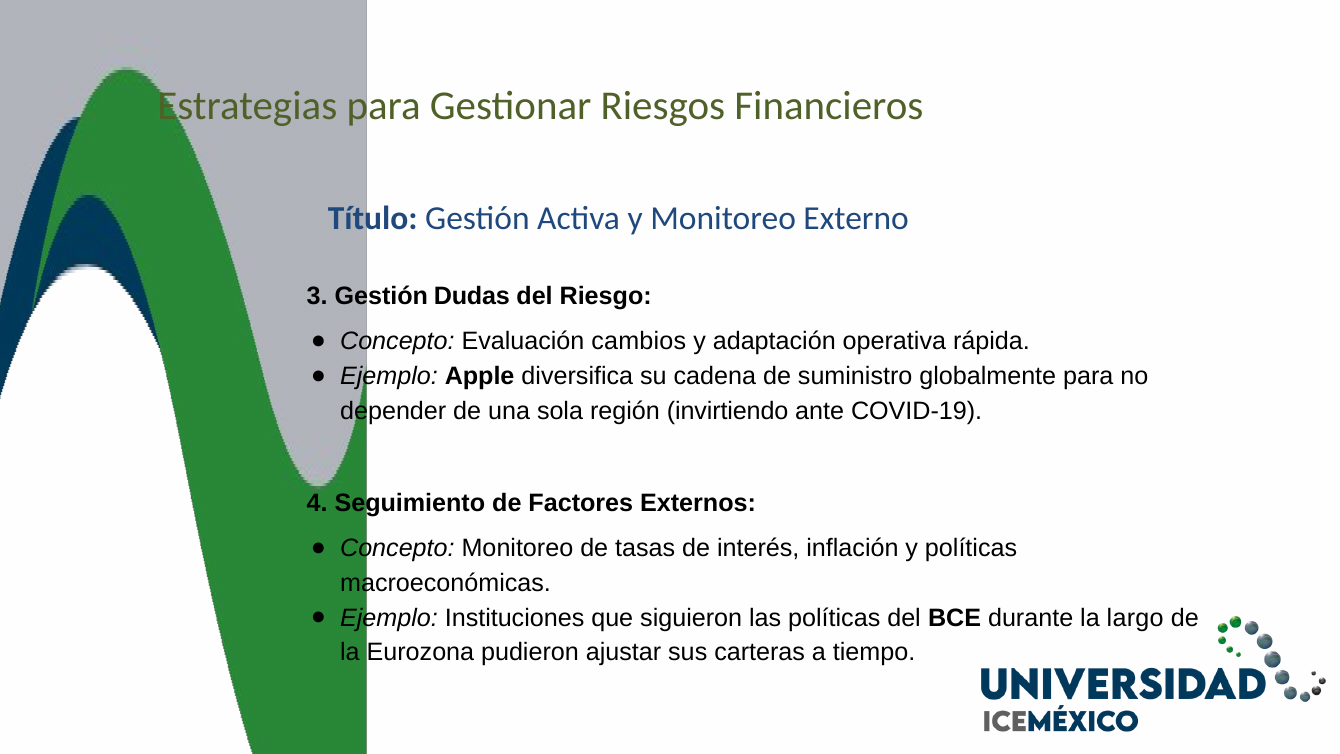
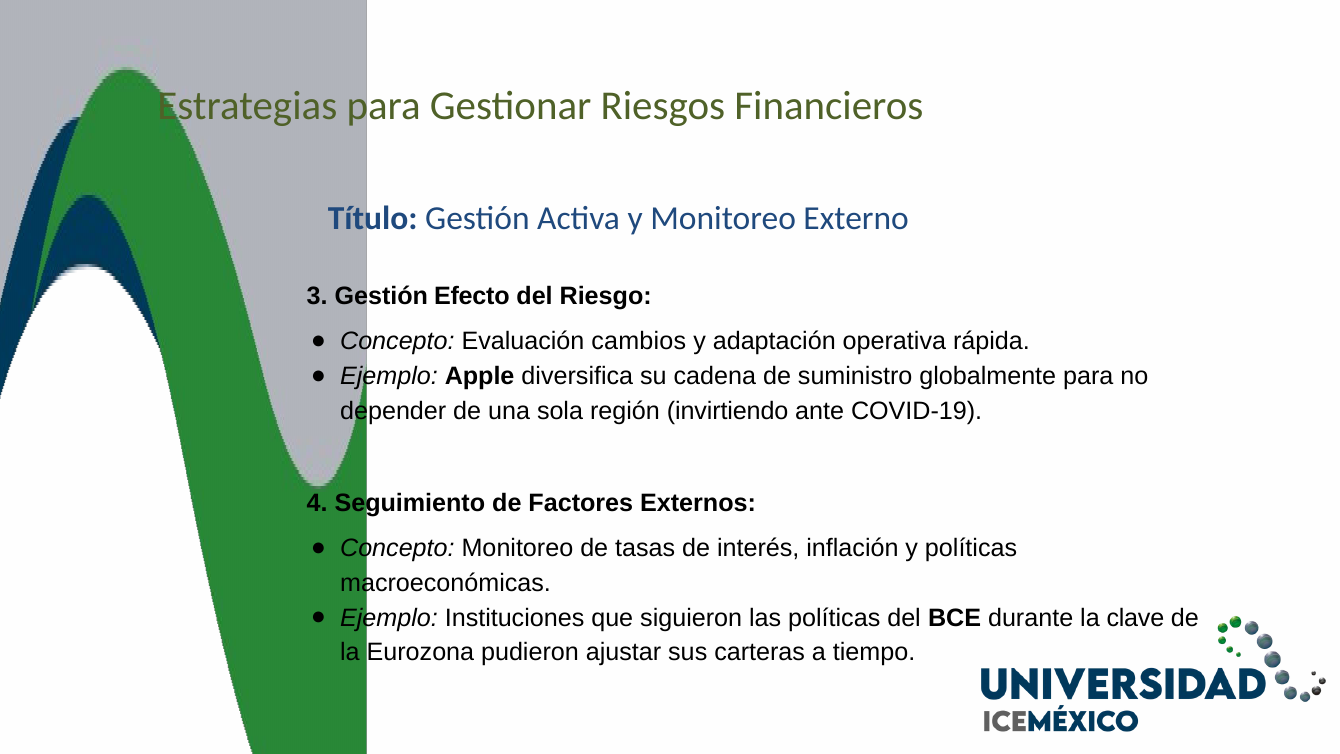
Dudas: Dudas -> Efecto (472, 296)
largo: largo -> clave (1135, 618)
